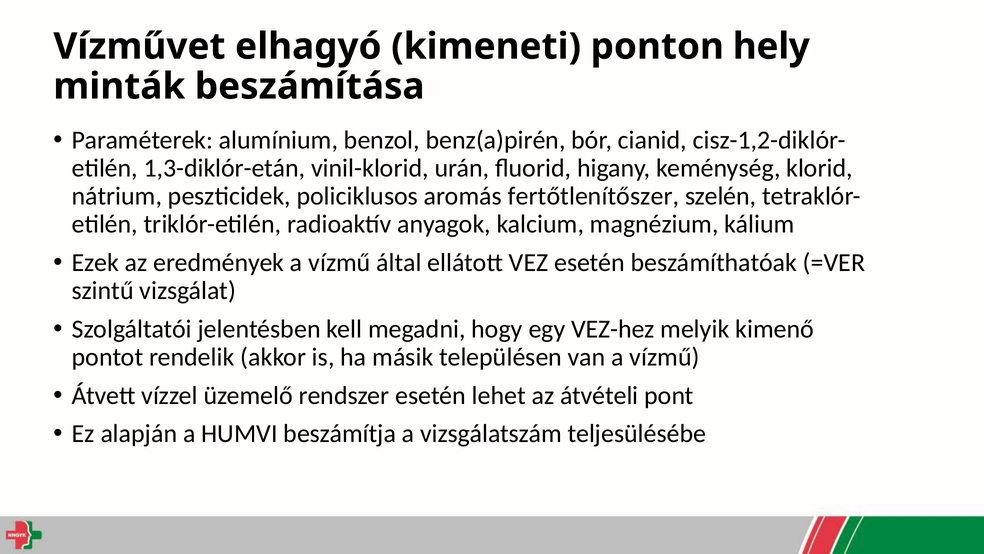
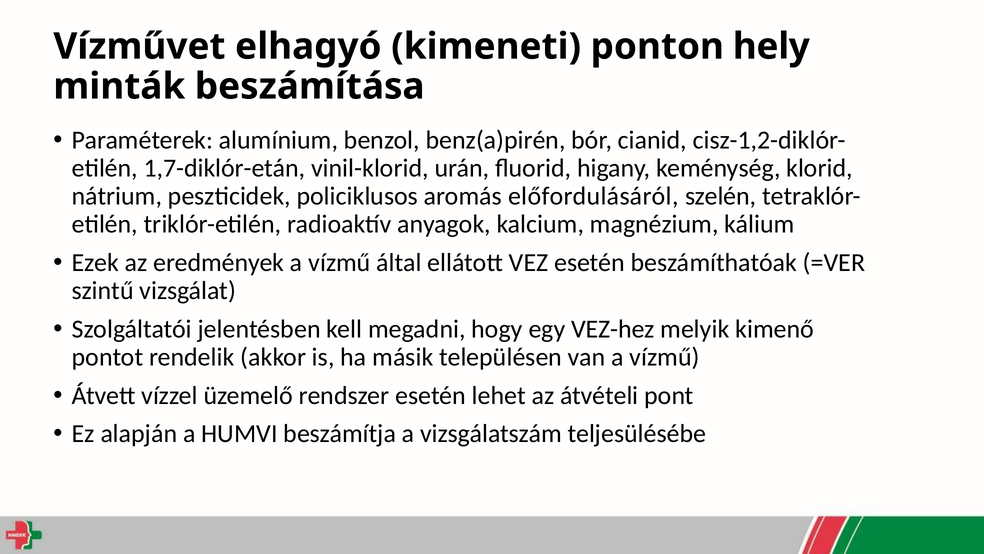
1,3-diklór-etán: 1,3-diklór-etán -> 1,7-diklór-etán (225, 168)
fertőtlenítőszer: fertőtlenítőszer -> előfordulásáról (593, 196)
